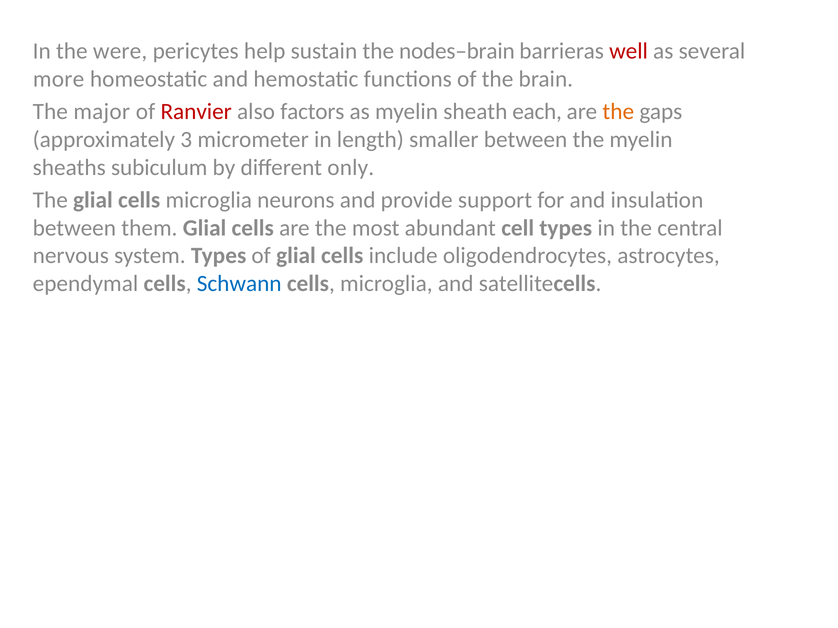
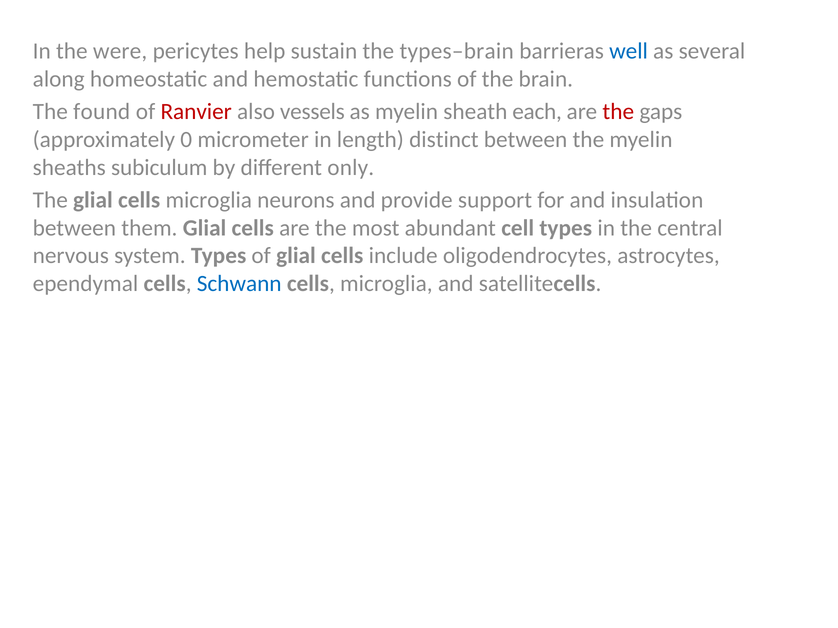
nodes–brain: nodes–brain -> types–brain (457, 51)
well colour: red -> blue (629, 51)
more: more -> along (59, 79)
major: major -> found (102, 112)
factors: factors -> vessels (312, 112)
the colour: orange -> red (618, 112)
3: 3 -> 0 (186, 140)
smaller: smaller -> distinct (444, 140)
